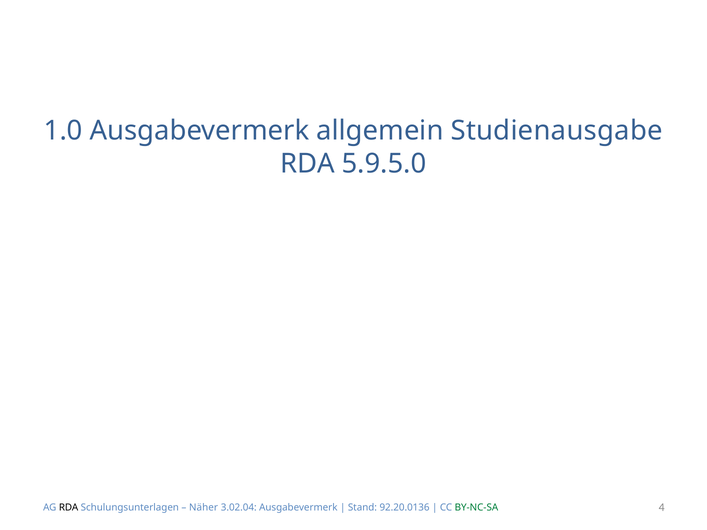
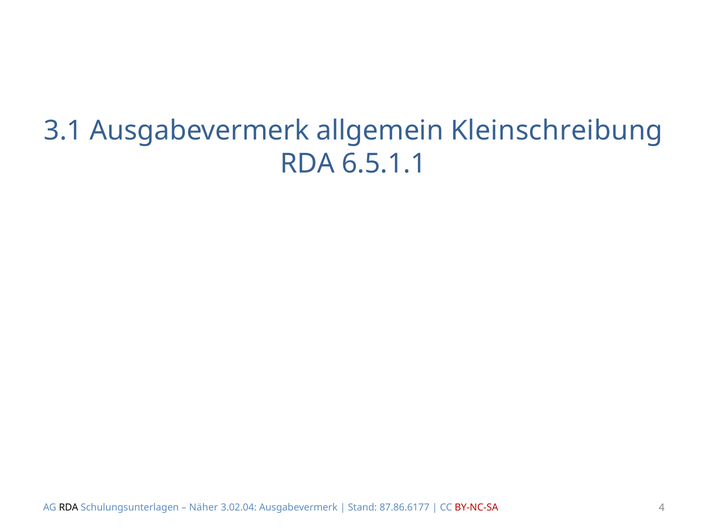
1.0: 1.0 -> 3.1 (63, 131)
Studienausgabe: Studienausgabe -> Kleinschreibung (557, 131)
5.9.5.0: 5.9.5.0 -> 6.5.1.1 (384, 164)
92.20.0136: 92.20.0136 -> 87.86.6177 (405, 508)
BY-NC-SA colour: green -> red (476, 508)
